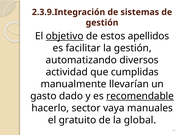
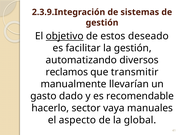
apellidos: apellidos -> deseado (148, 36)
actividad: actividad -> reclamos (67, 72)
cumplidas: cumplidas -> transmitir (135, 72)
recomendable underline: present -> none (140, 96)
gratuito: gratuito -> aspecto (77, 120)
